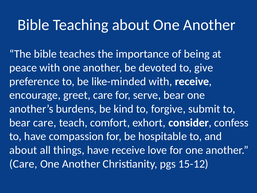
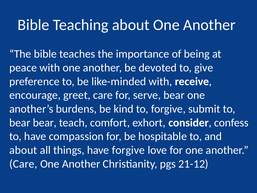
bear care: care -> bear (45, 123)
have receive: receive -> forgive (128, 150)
15-12: 15-12 -> 21-12 (193, 164)
